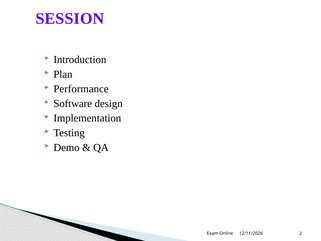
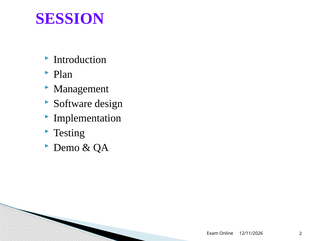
Performance: Performance -> Management (81, 89)
